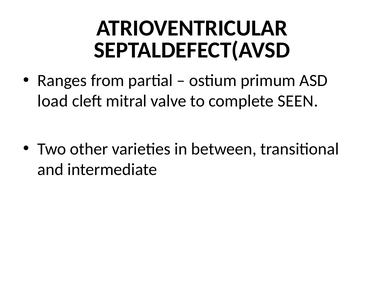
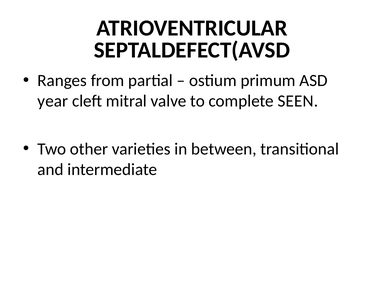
load: load -> year (53, 101)
